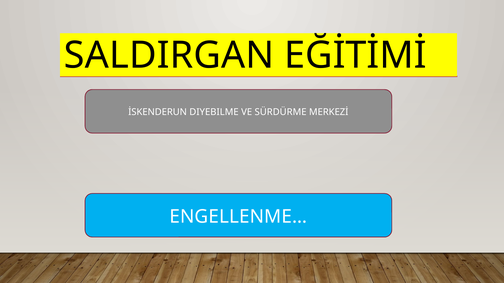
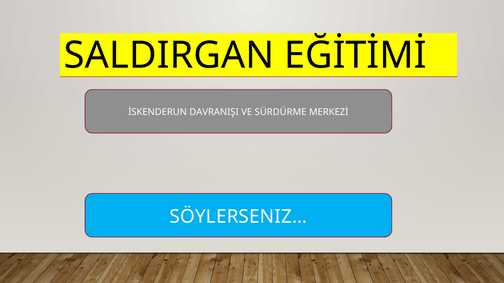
DIYEBILME: DIYEBILME -> DAVRANIŞI (214, 112)
ENGELLENME…: ENGELLENME… -> SÖYLERSENIZ… (238, 217)
